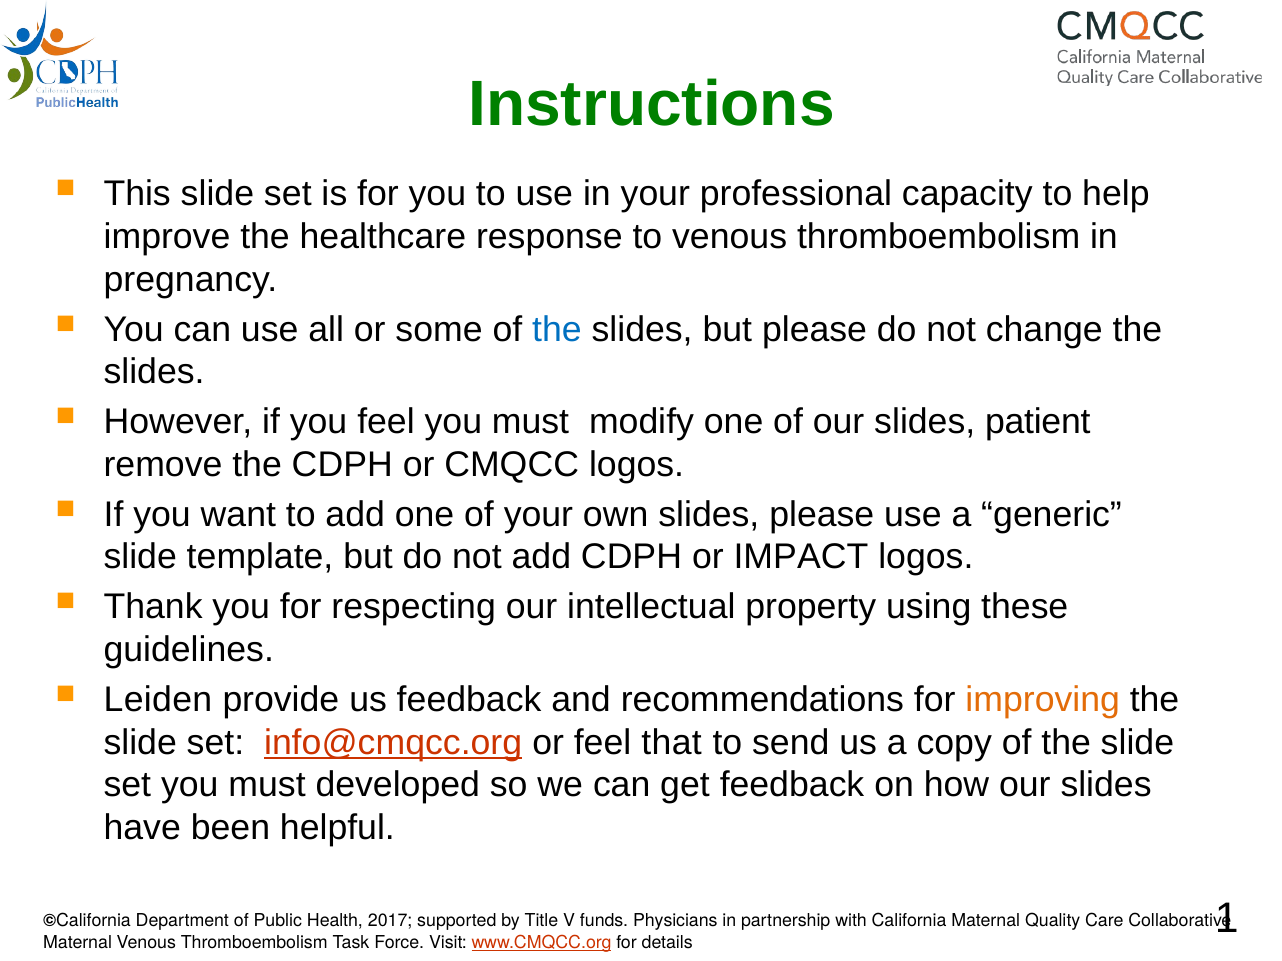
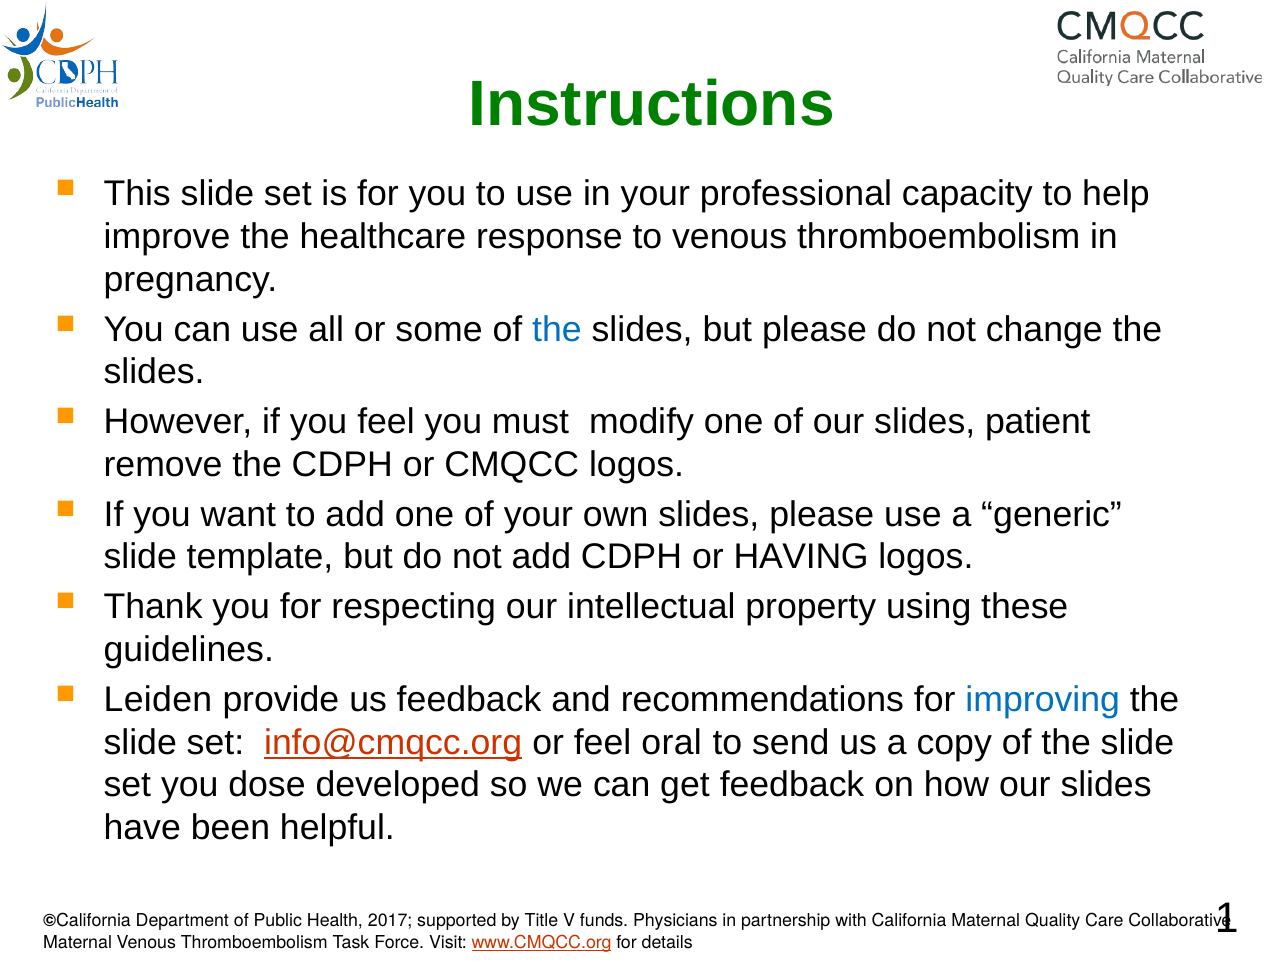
IMPACT: IMPACT -> HAVING (801, 557)
improving colour: orange -> blue (1043, 700)
that: that -> oral (672, 743)
set you must: must -> dose (267, 785)
